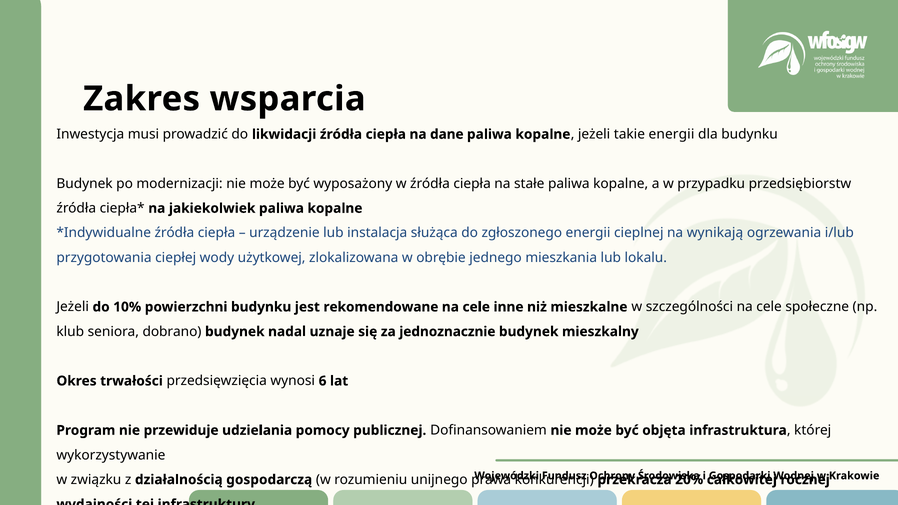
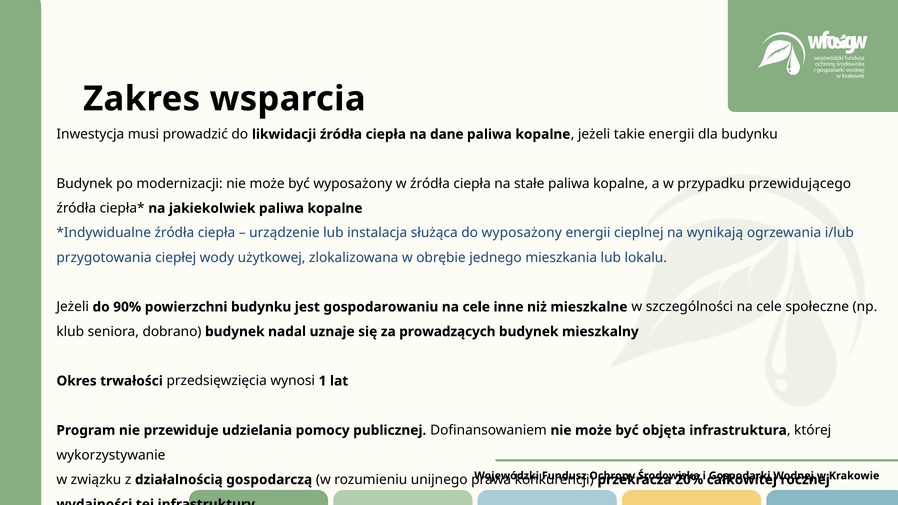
przedsiębiorstw: przedsiębiorstw -> przewidującego (800, 184)
do zgłoszonego: zgłoszonego -> wyposażony (522, 233)
10%: 10% -> 90% (127, 307)
rekomendowane: rekomendowane -> gospodarowaniu (381, 307)
jednoznacznie: jednoznacznie -> prowadzących (447, 332)
6: 6 -> 1 (323, 381)
